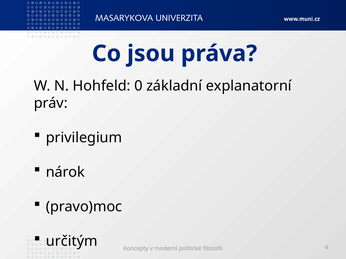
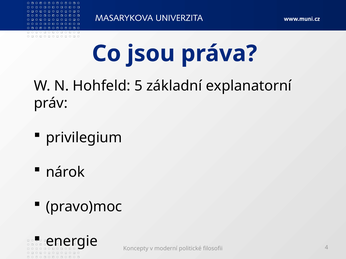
0: 0 -> 5 (138, 86)
určitým: určitým -> energie (72, 242)
